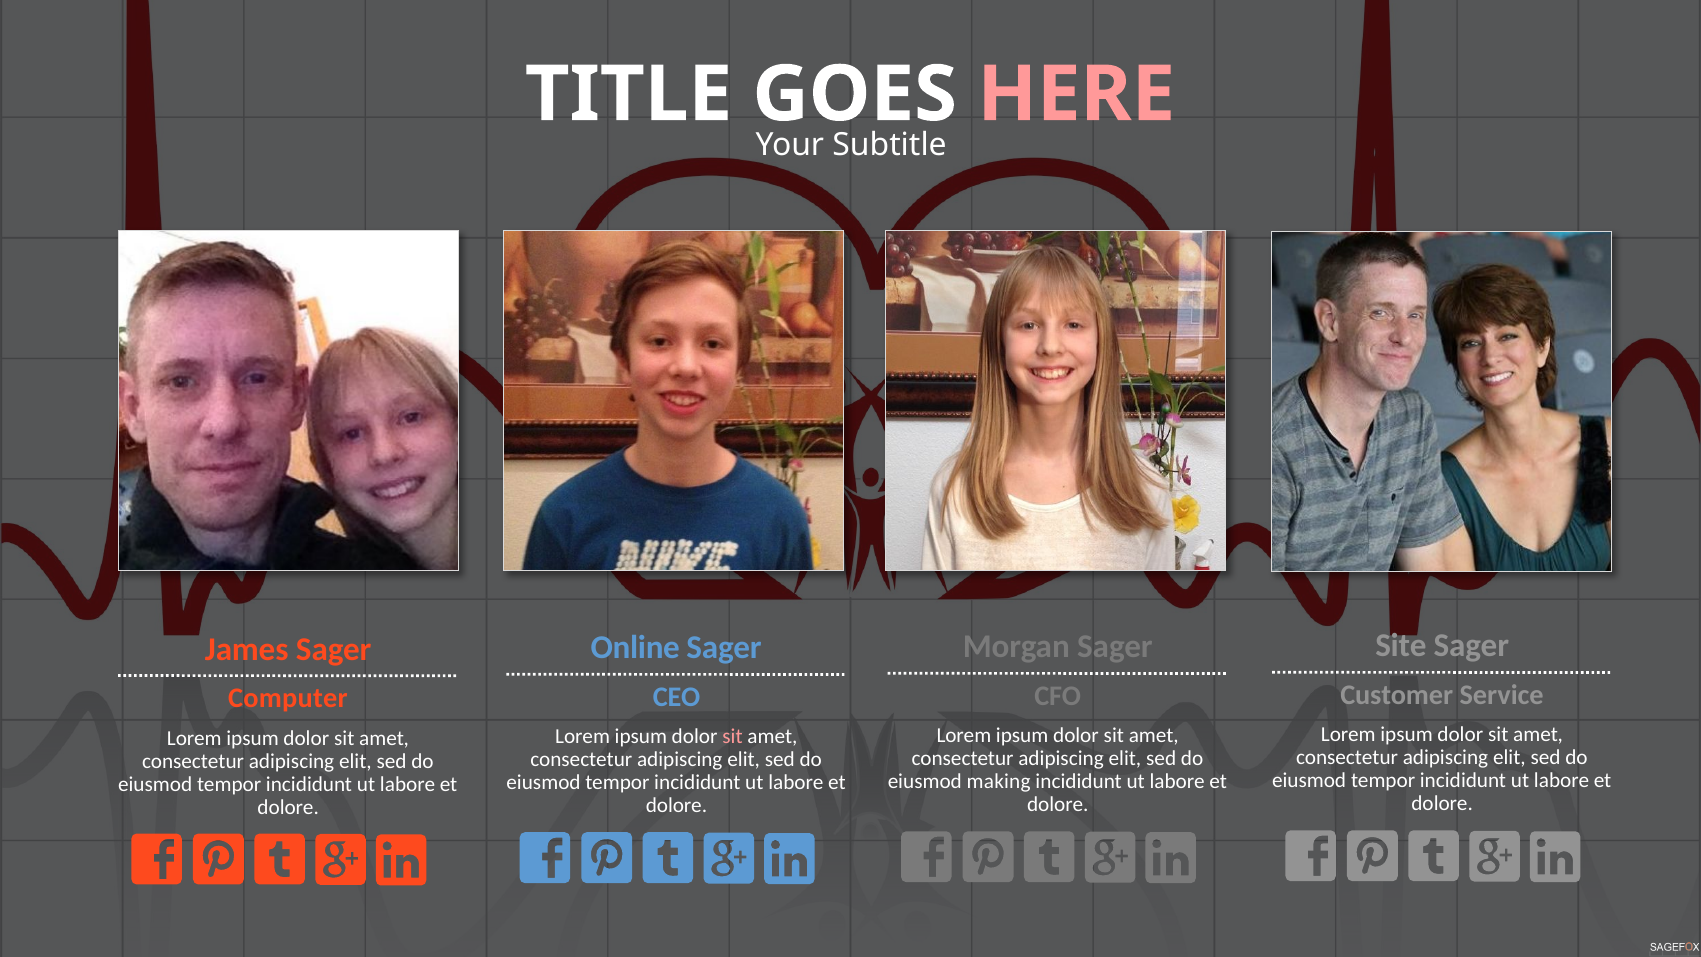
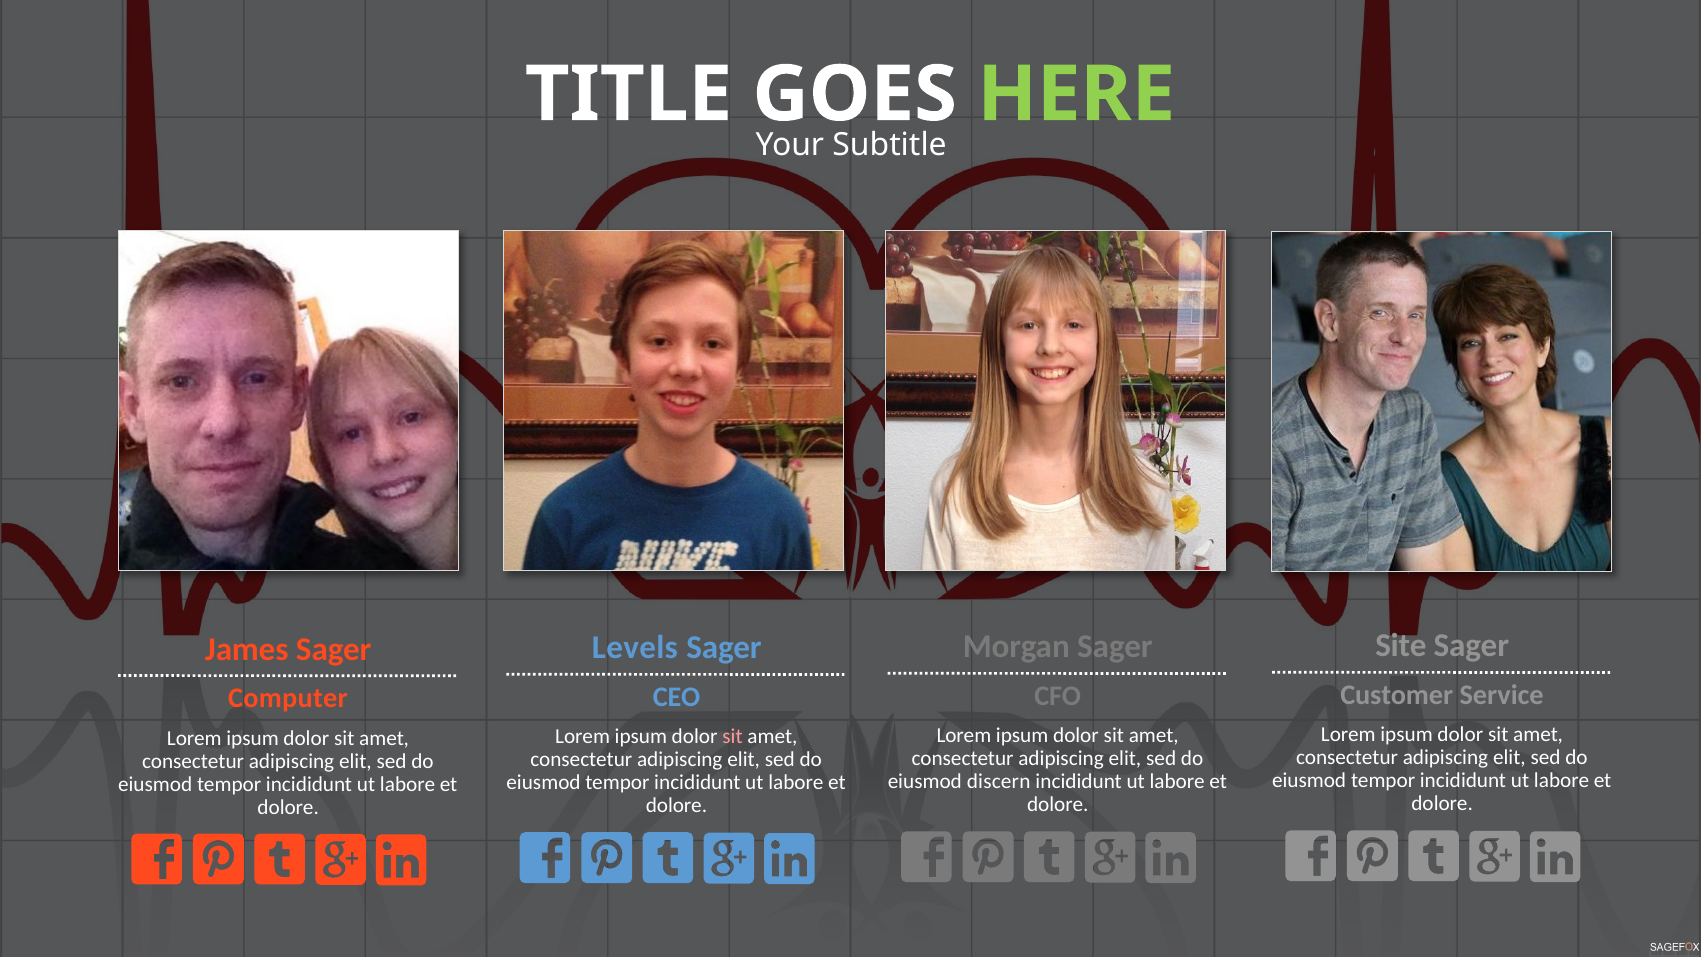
HERE colour: pink -> light green (1076, 94)
Online: Online -> Levels (635, 648)
making: making -> discern (999, 782)
